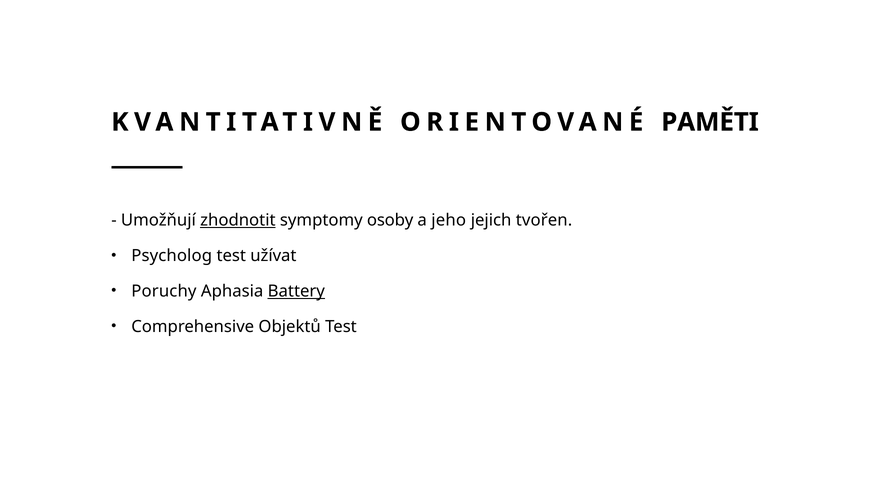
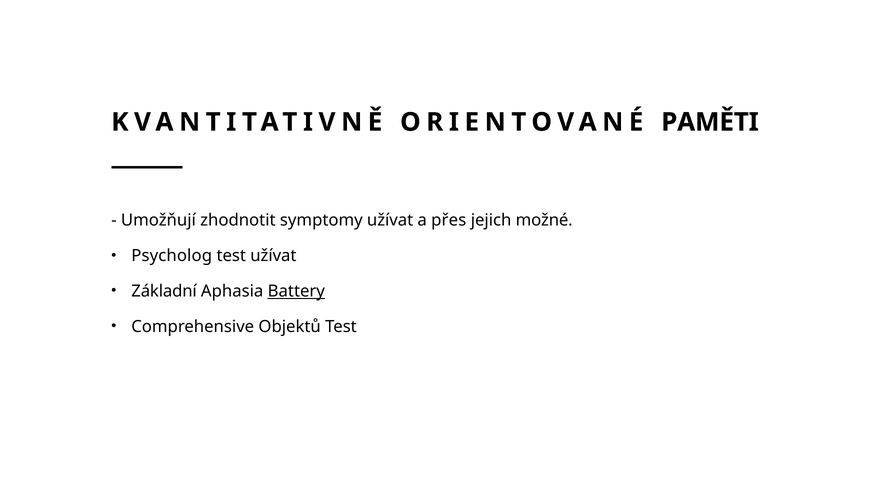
zhodnotit underline: present -> none (238, 220)
symptomy osoby: osoby -> užívat (390, 220)
jeho: jeho -> přes (449, 220)
tvořen: tvořen -> možné (544, 220)
Poruchy: Poruchy -> Základní (164, 291)
